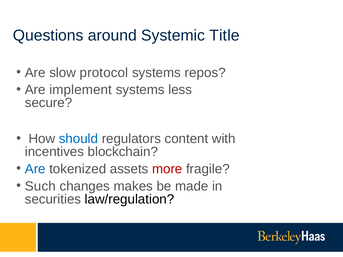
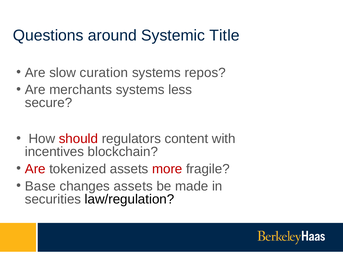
protocol: protocol -> curation (104, 73)
implement: implement -> merchants (81, 90)
should colour: blue -> red (78, 139)
Are colour: blue -> red (35, 169)
Such: Such -> Base (40, 186)
changes makes: makes -> assets (133, 186)
